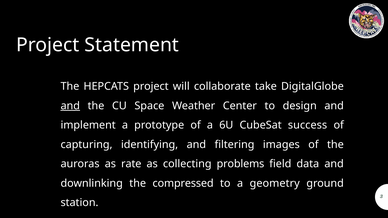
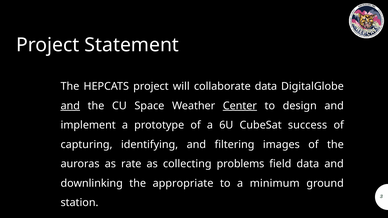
collaborate take: take -> data (266, 87)
Center underline: none -> present (240, 106)
compressed: compressed -> appropriate (183, 184)
geometry: geometry -> minimum (275, 184)
